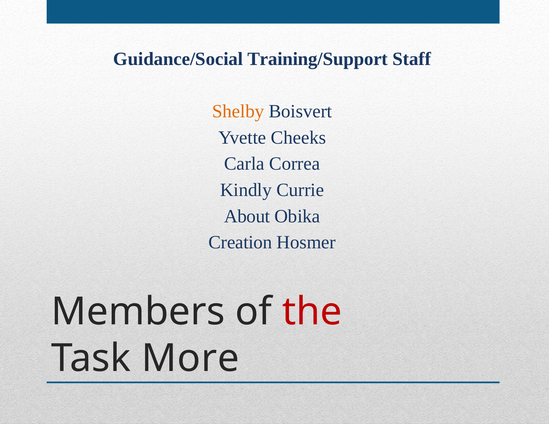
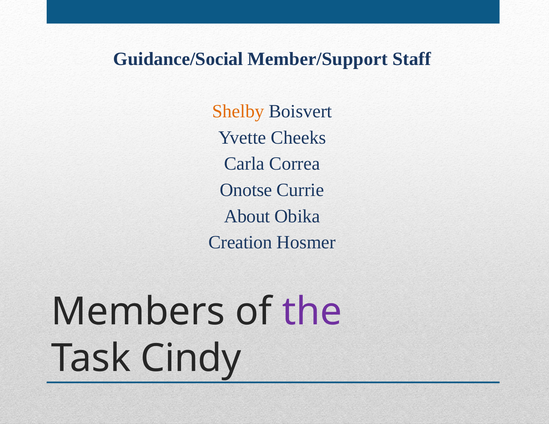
Training/Support: Training/Support -> Member/Support (318, 59)
Kindly: Kindly -> Onotse (246, 190)
the colour: red -> purple (312, 312)
More: More -> Cindy (191, 358)
